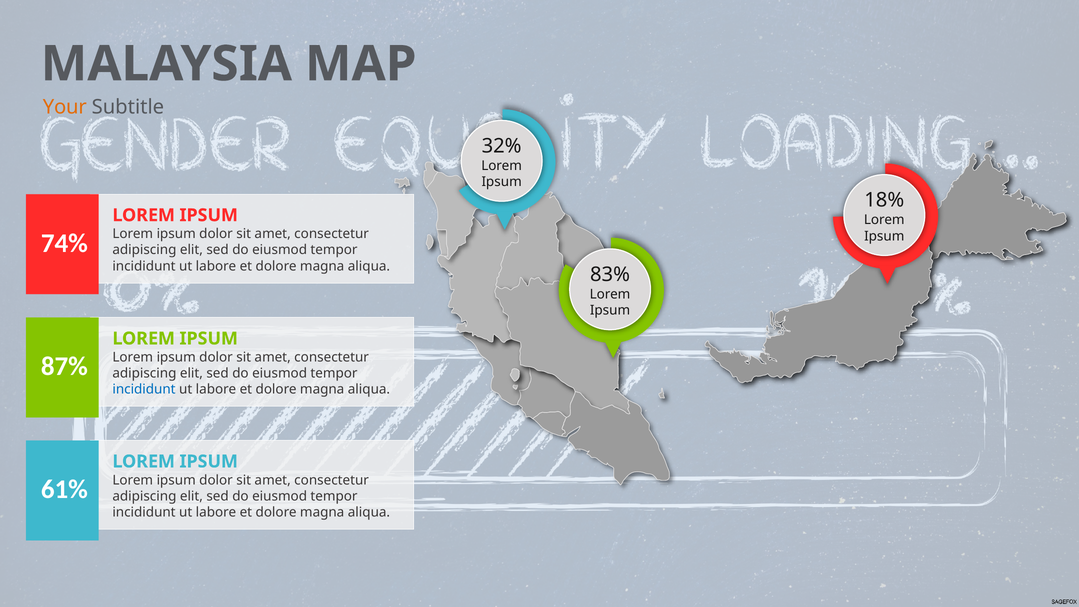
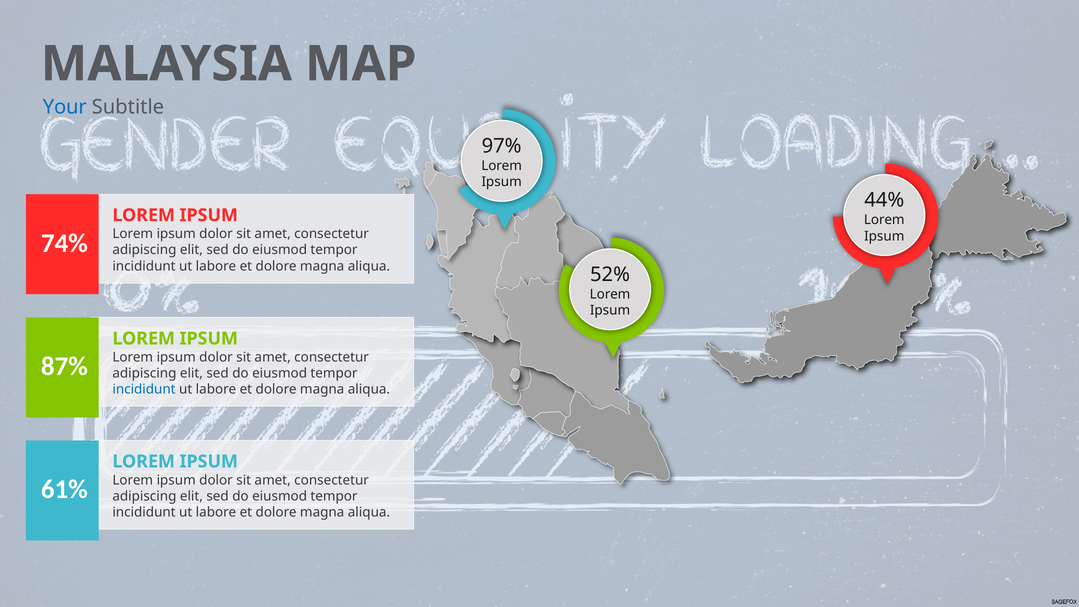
Your colour: orange -> blue (65, 107)
32%: 32% -> 97% (502, 146)
18%: 18% -> 44% (884, 200)
83%: 83% -> 52% (610, 274)
